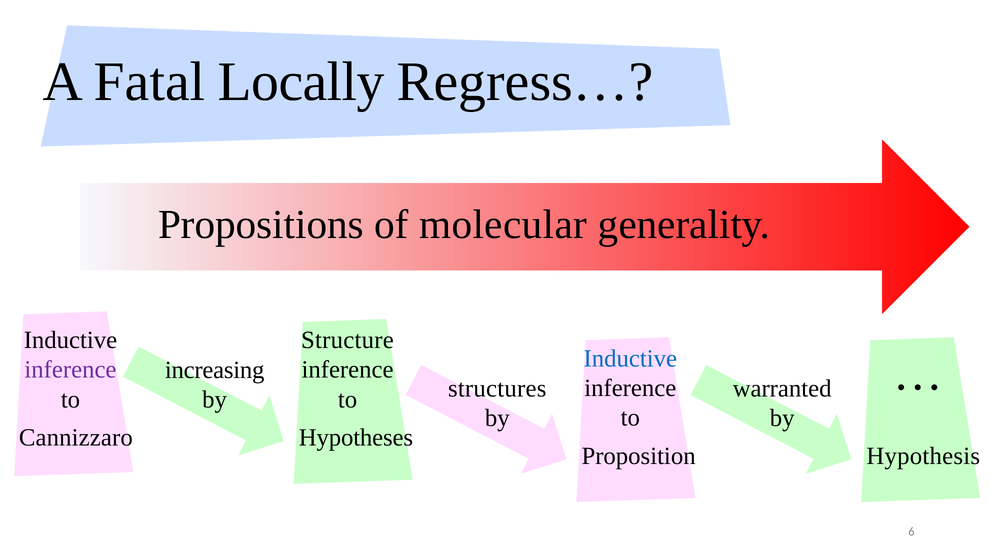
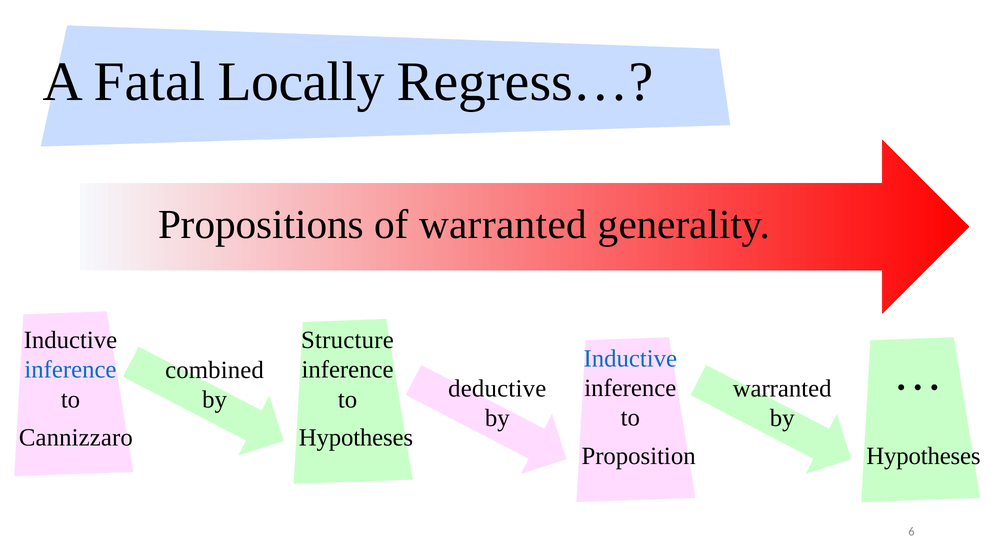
of molecular: molecular -> warranted (503, 225)
inference colour: purple -> blue (70, 370)
increasing: increasing -> combined (214, 370)
structures: structures -> deductive (497, 388)
Hypothesis: Hypothesis -> Hypotheses (923, 456)
